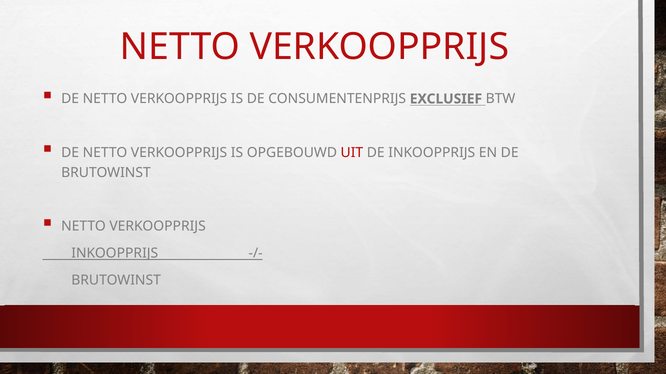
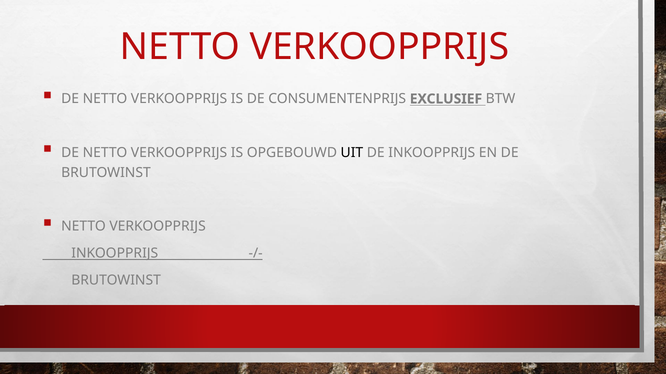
UIT colour: red -> black (352, 153)
